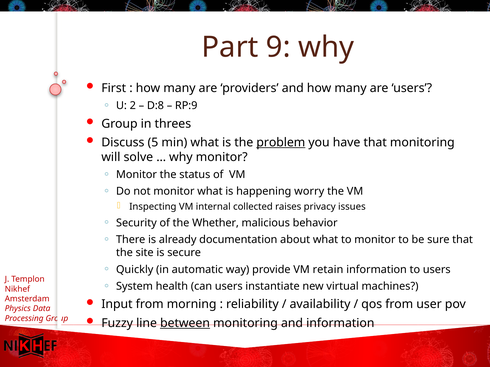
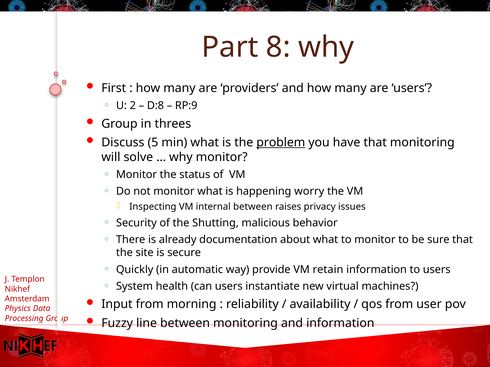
9: 9 -> 8 (278, 47)
internal collected: collected -> between (253, 207)
Whether: Whether -> Shutting (215, 223)
between underline: present -> none (185, 323)
